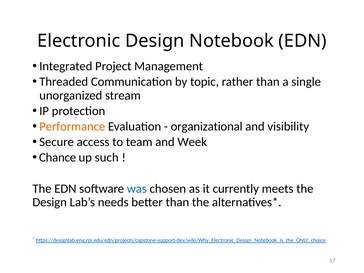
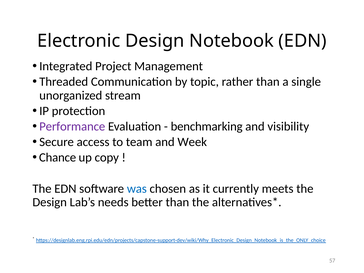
Performance colour: orange -> purple (72, 126)
organizational: organizational -> benchmarking (207, 126)
such: such -> copy (107, 158)
